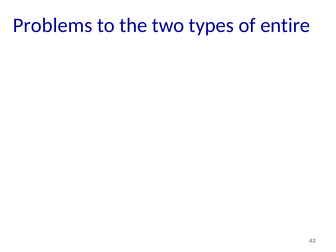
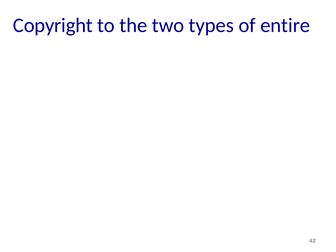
Problems: Problems -> Copyright (53, 25)
